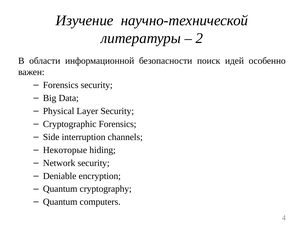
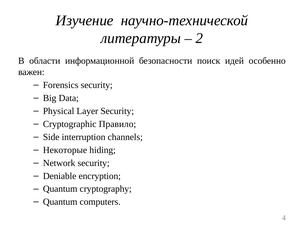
Cryptographic Forensics: Forensics -> Правило (117, 124)
